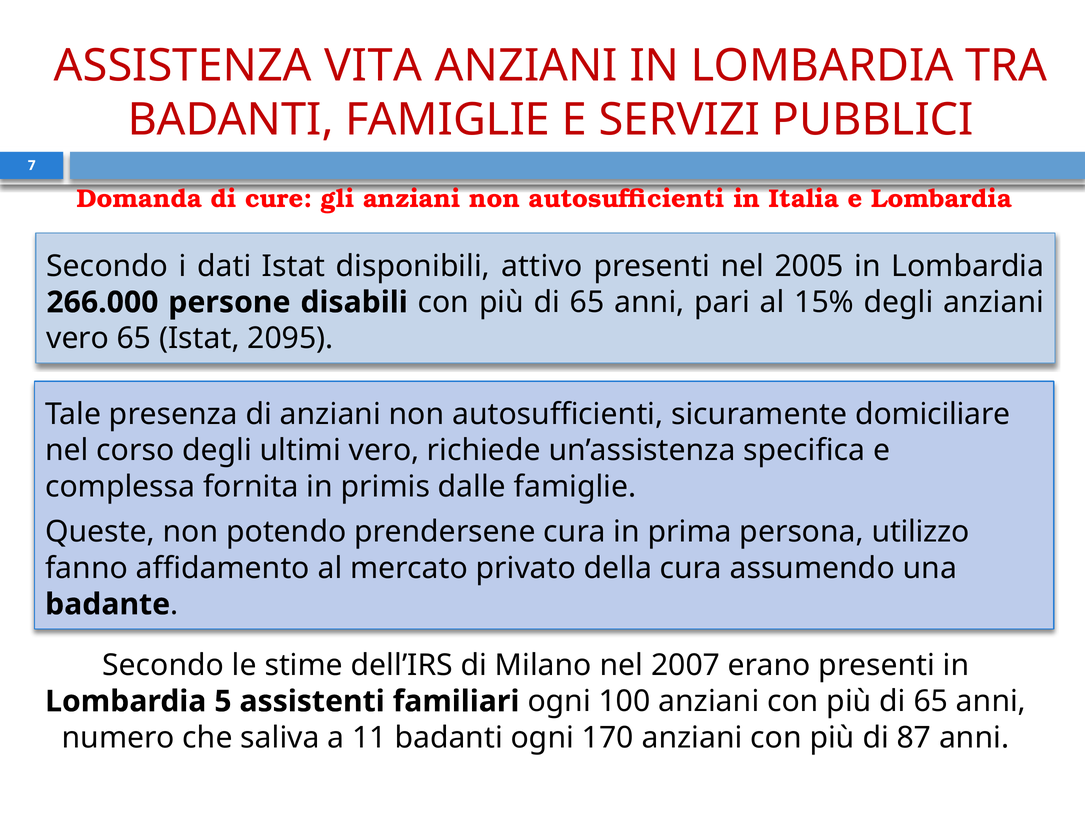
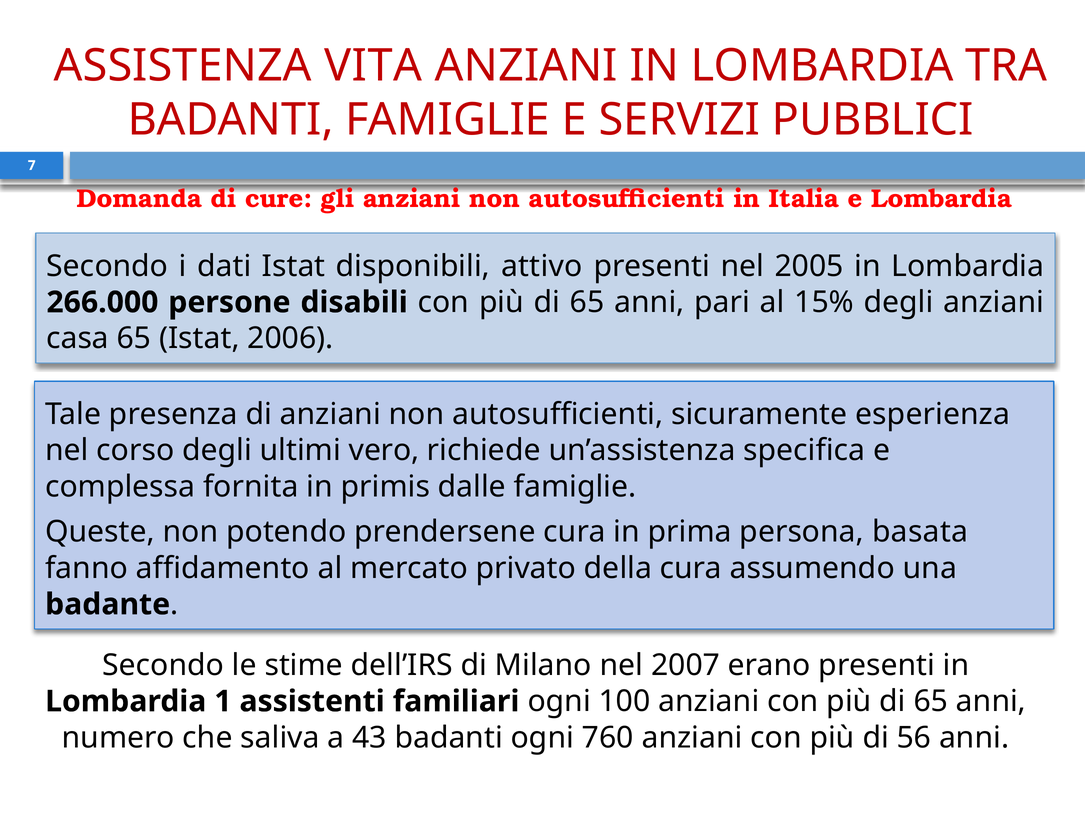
vero: vero -> casa (78, 338)
2095: 2095 -> 2006 (290, 338)
domiciliare: domiciliare -> esperienza (933, 414)
utilizzo: utilizzo -> basata (920, 532)
5: 5 -> 1 (223, 701)
11: 11 -> 43 (369, 737)
170: 170 -> 760 (608, 737)
87: 87 -> 56 (914, 737)
